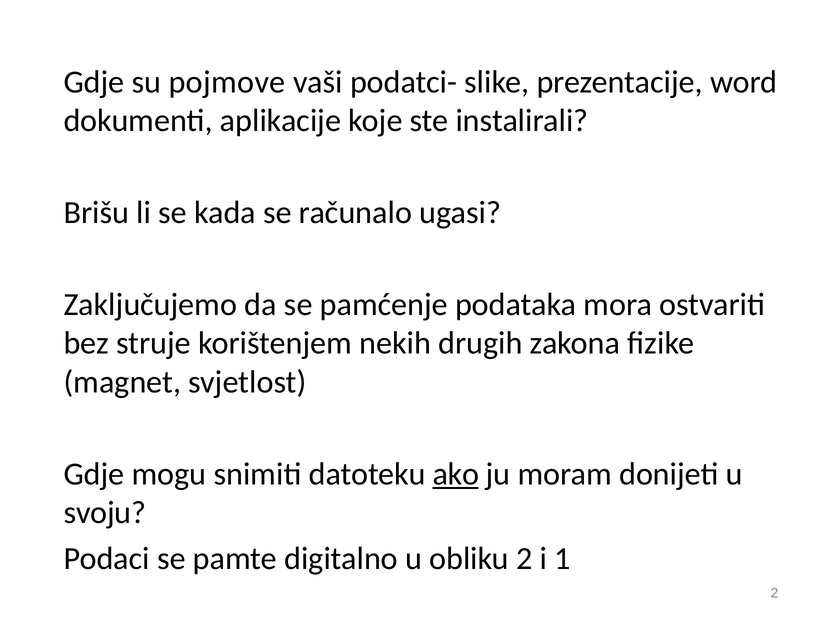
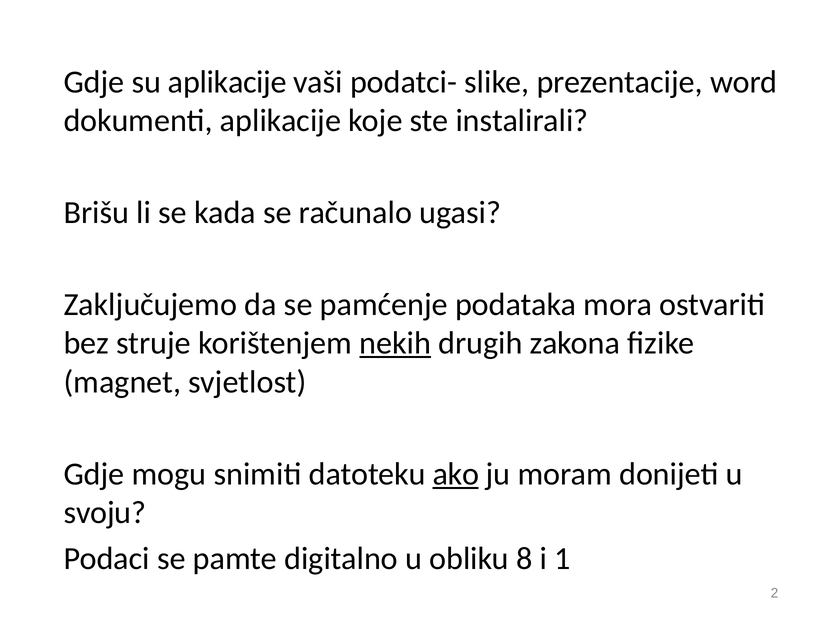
su pojmove: pojmove -> aplikacije (227, 82)
nekih underline: none -> present (395, 343)
obliku 2: 2 -> 8 (524, 559)
